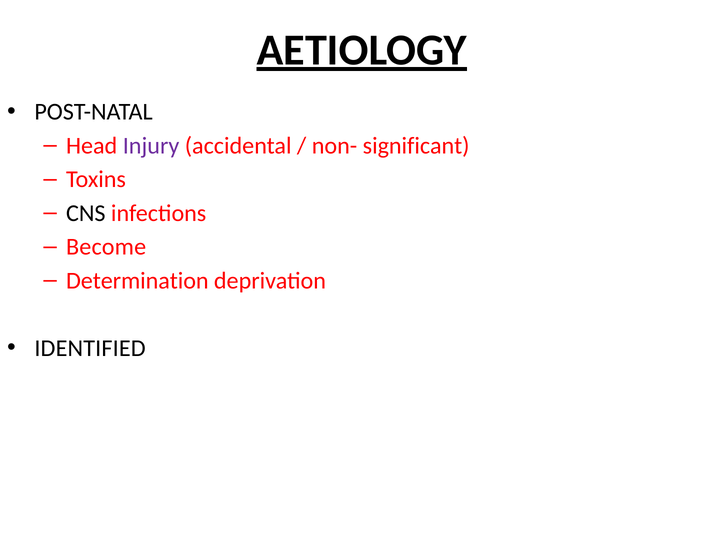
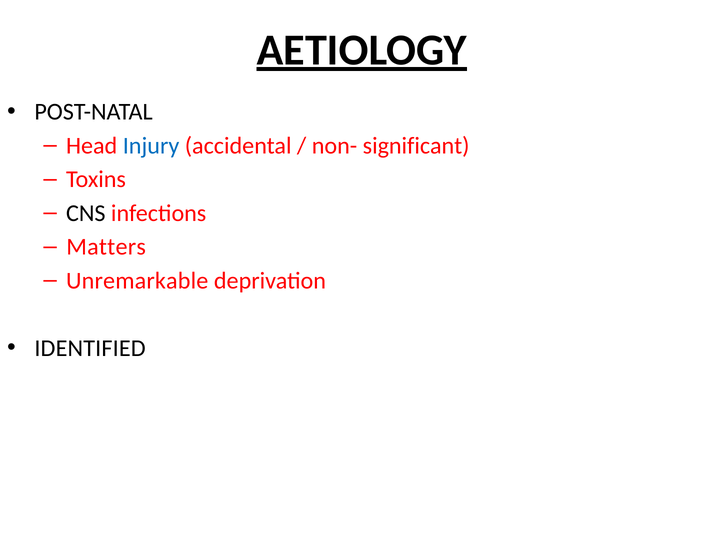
Injury colour: purple -> blue (151, 146)
Become: Become -> Matters (106, 247)
Determination: Determination -> Unremarkable (137, 281)
